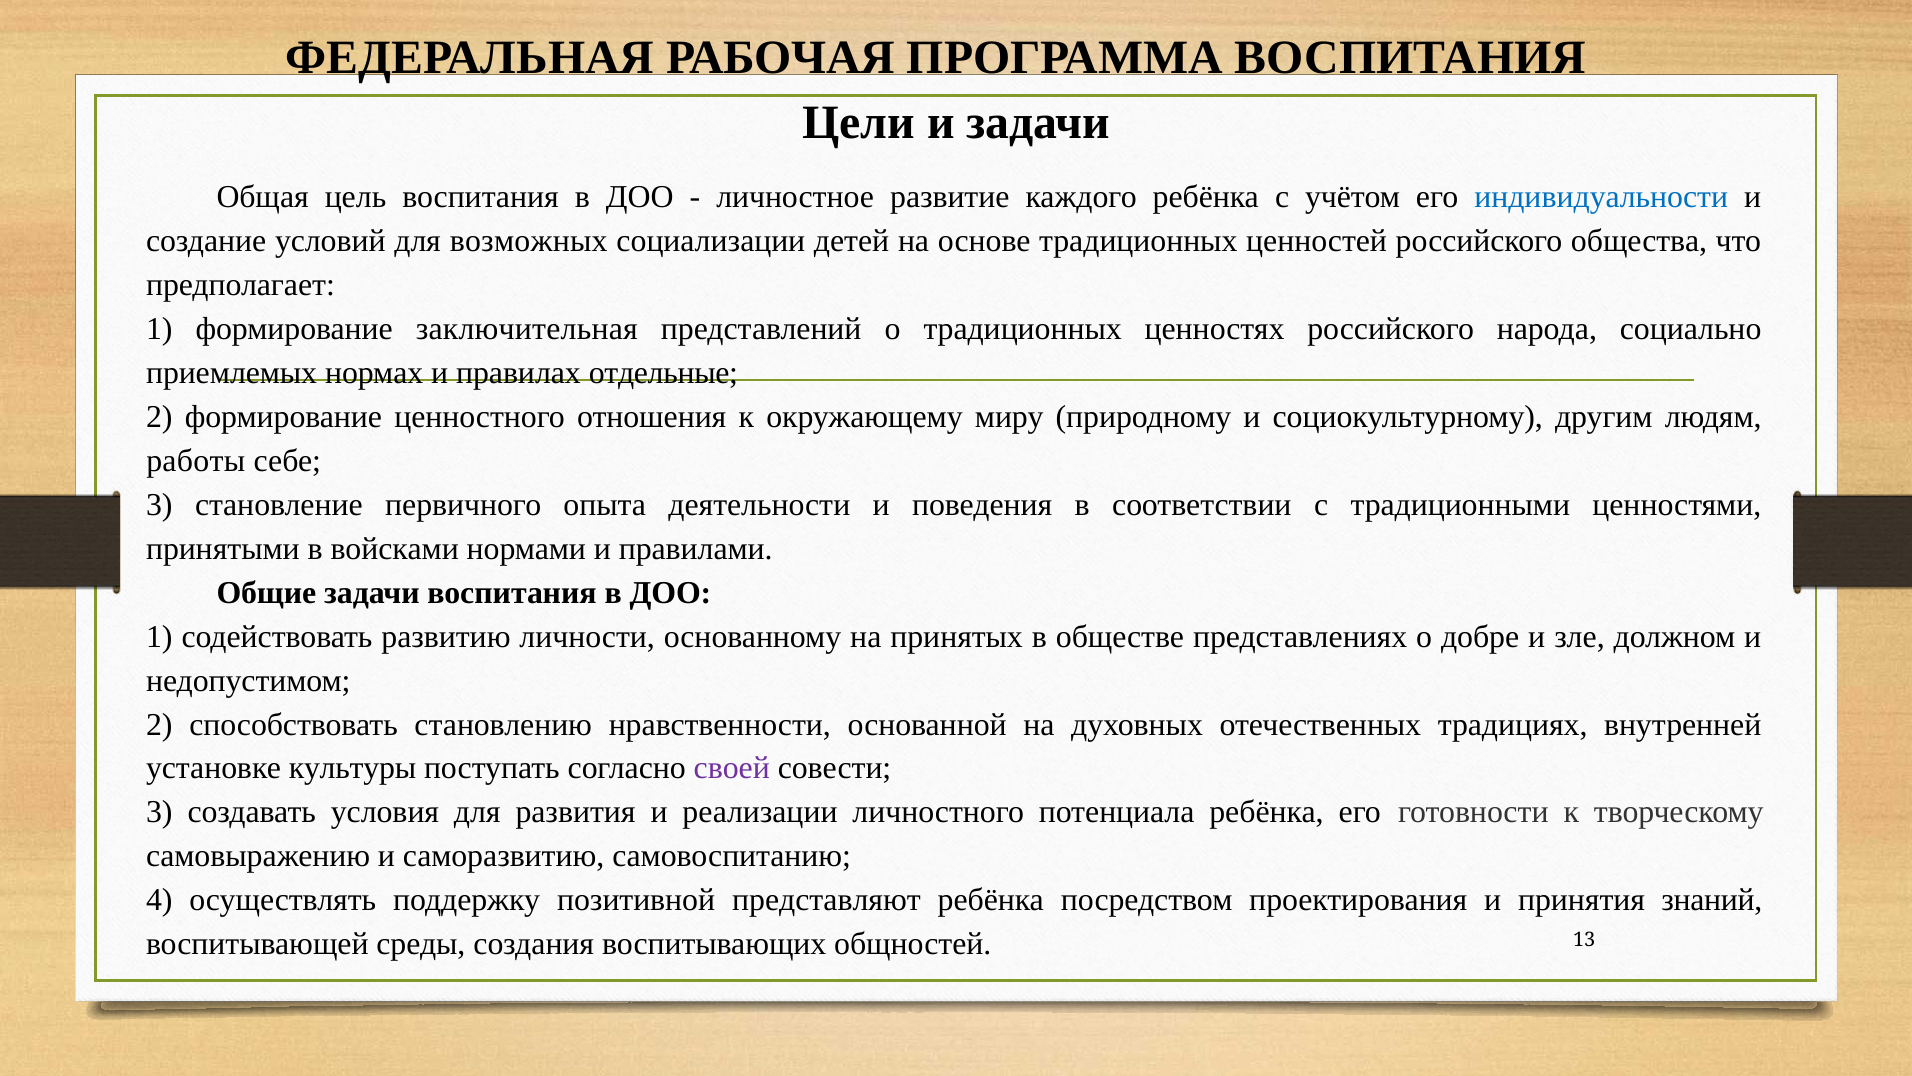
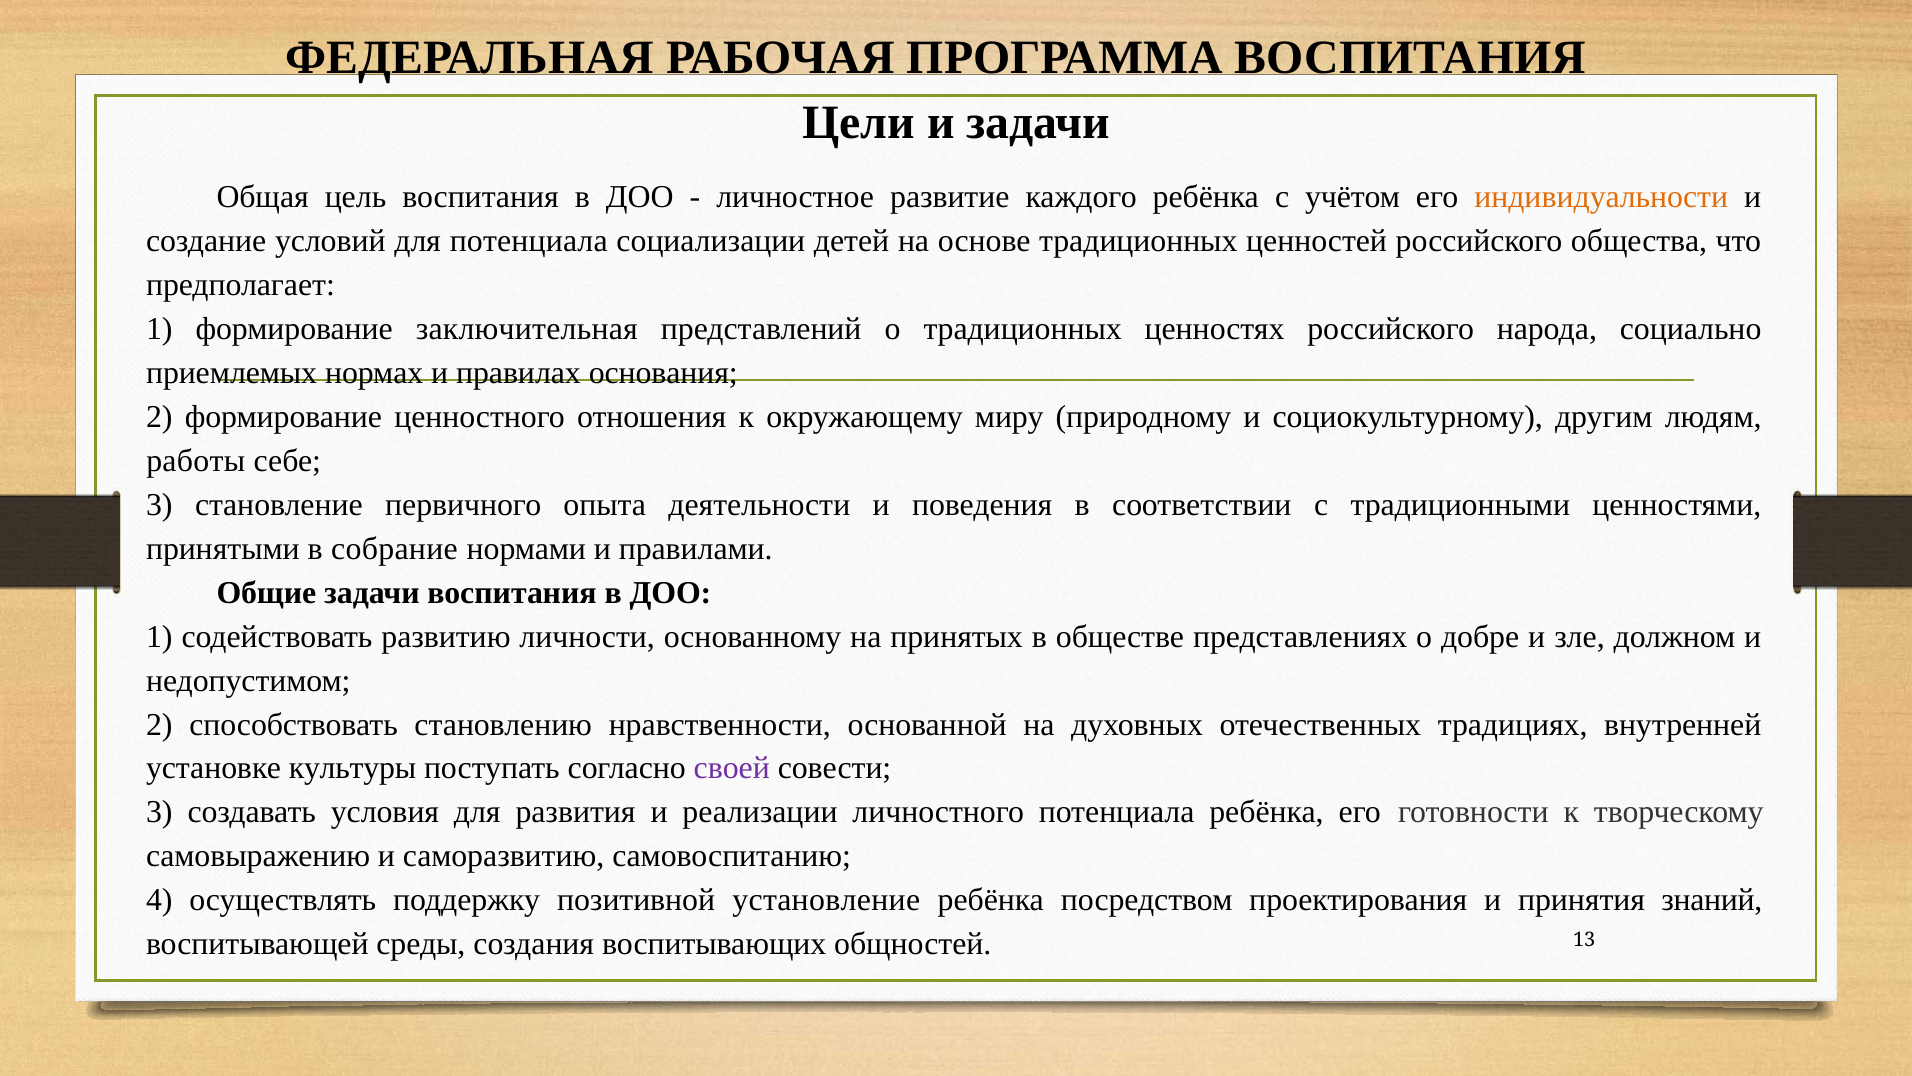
индивидуальности colour: blue -> orange (1601, 197)
для возможных: возможных -> потенциала (529, 241)
отдельные: отдельные -> основания (663, 373)
войсками: войсками -> собрание (394, 548)
представляют: представляют -> установление (826, 900)
